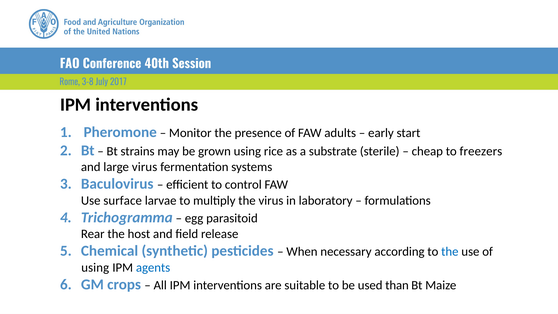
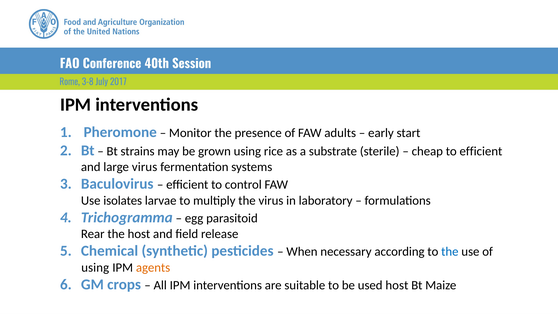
to freezers: freezers -> efficient (481, 151)
surface: surface -> isolates (123, 200)
agents colour: blue -> orange (153, 267)
used than: than -> host (397, 285)
